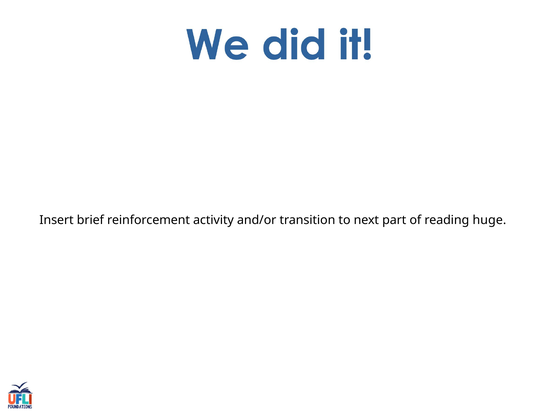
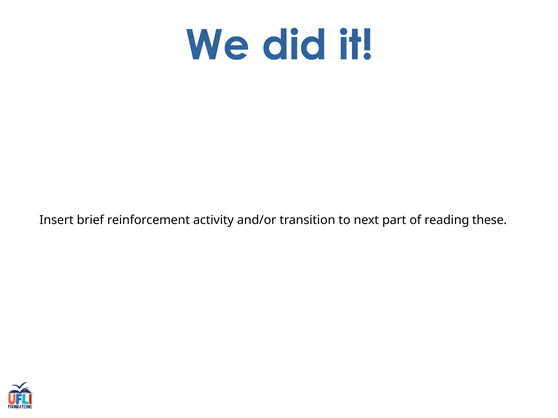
huge: huge -> these (490, 220)
